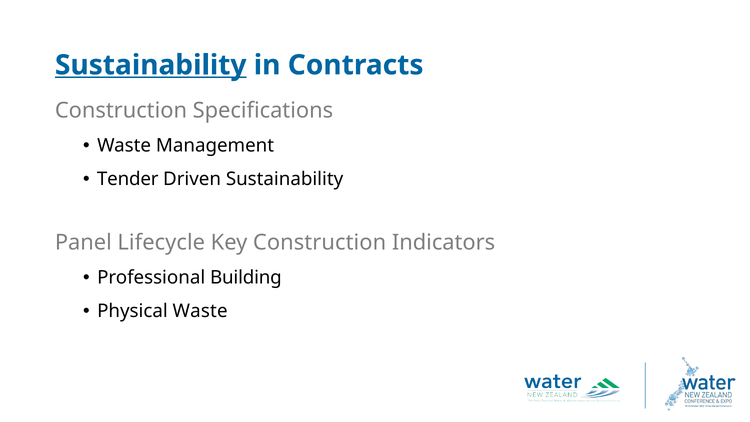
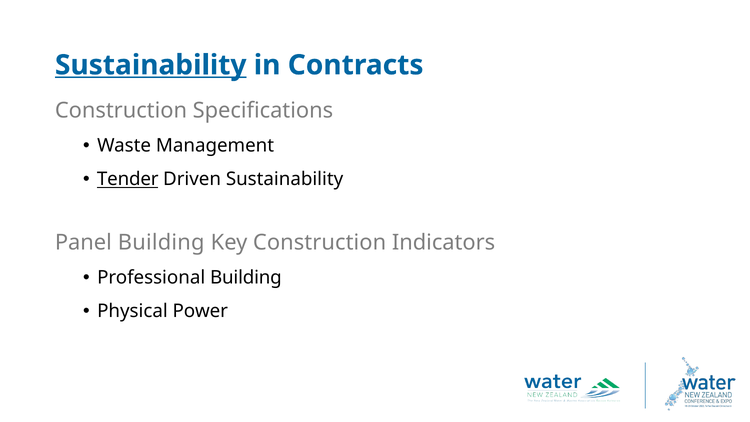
Tender underline: none -> present (128, 179)
Panel Lifecycle: Lifecycle -> Building (161, 242)
Physical Waste: Waste -> Power (200, 311)
